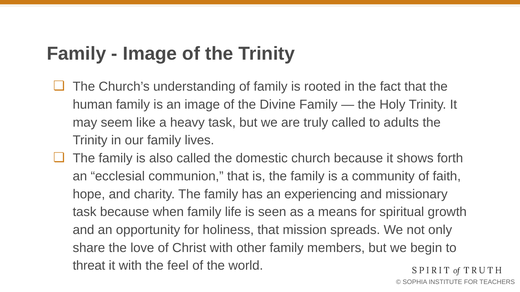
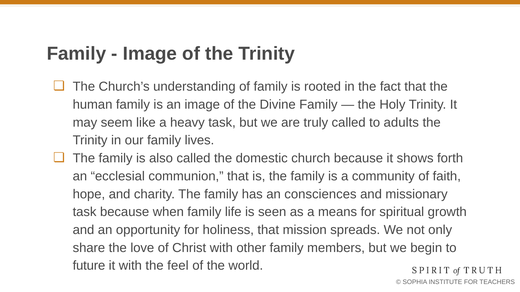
experiencing: experiencing -> consciences (320, 194)
threat: threat -> future (89, 266)
